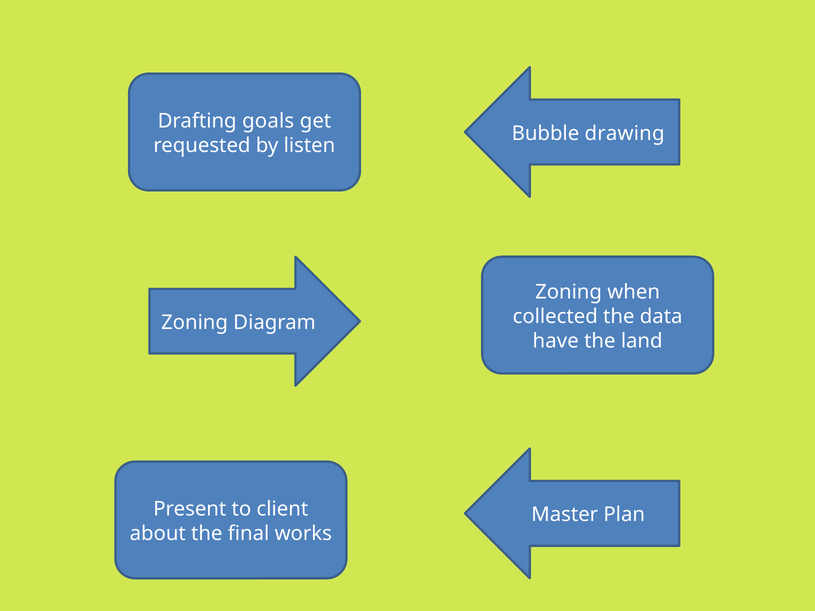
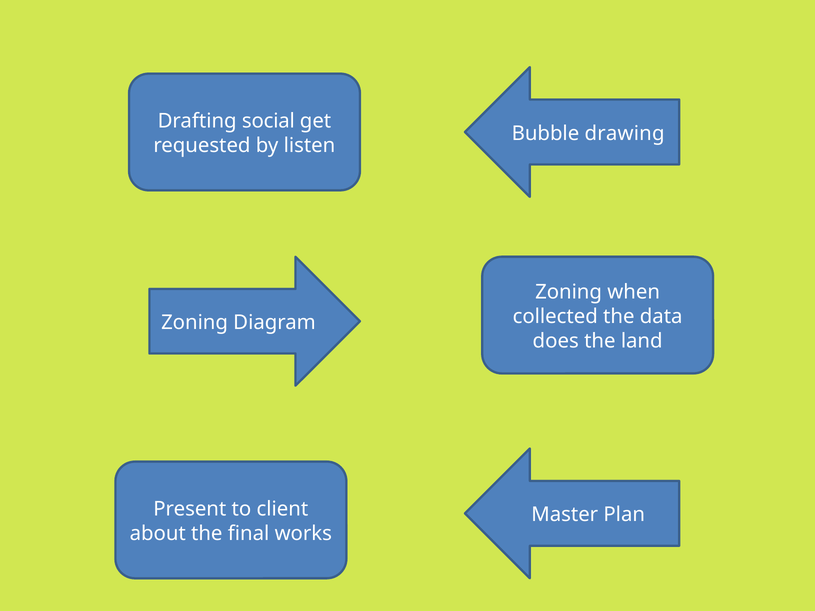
goals: goals -> social (268, 121)
have: have -> does (556, 341)
